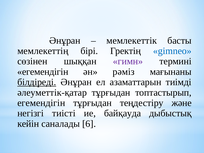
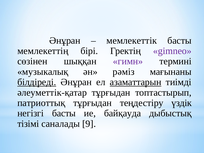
gimneo colour: blue -> purple (172, 51)
егемендігін: егемендігін -> музыкалық (43, 72)
азаматтарын underline: none -> present (136, 82)
егемендігін: егемендігін -> патриоттық (41, 103)
және: және -> үздік (182, 103)
негізгі тиісті: тиісті -> басты (64, 113)
кейін: кейін -> тізімі (28, 124)
6: 6 -> 9 (89, 124)
